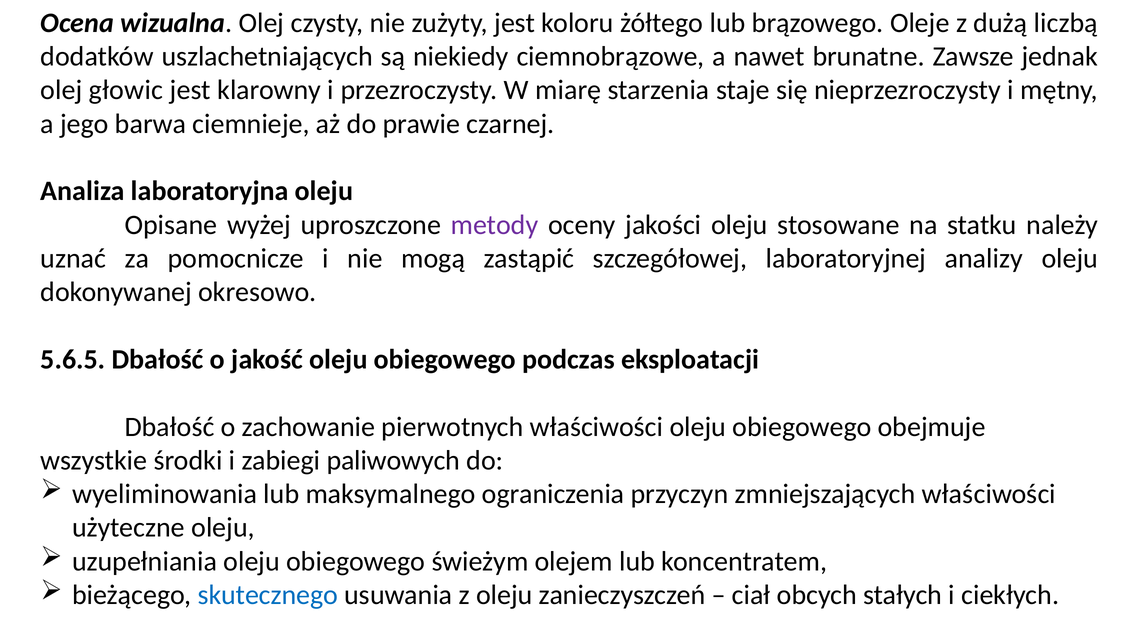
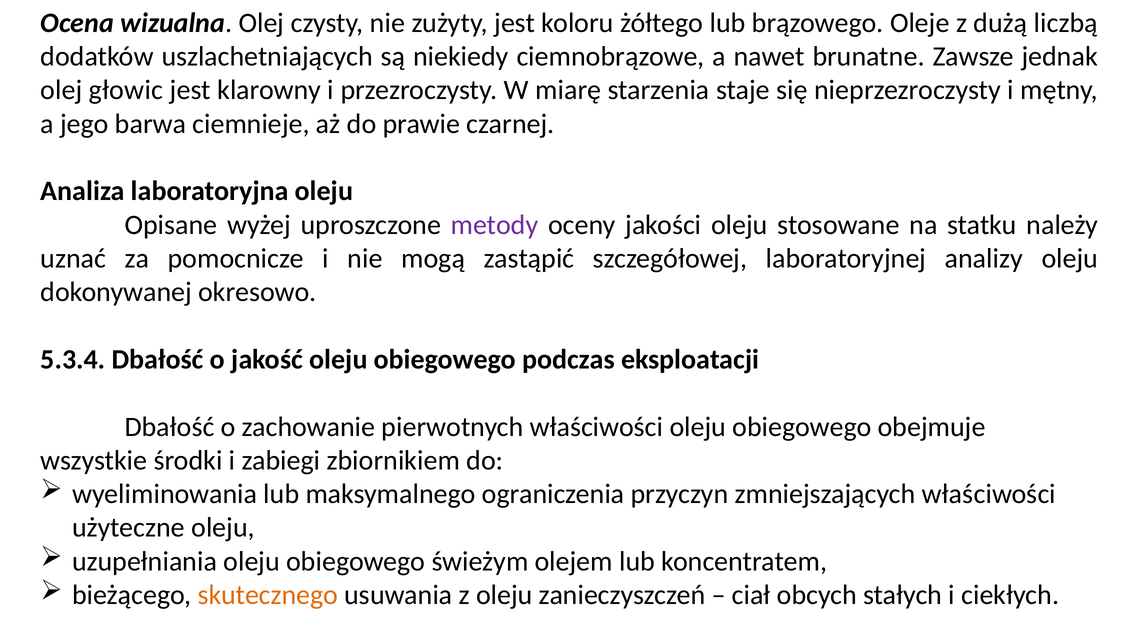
5.6.5: 5.6.5 -> 5.3.4 (73, 359)
paliwowych: paliwowych -> zbiornikiem (393, 460)
skutecznego colour: blue -> orange (268, 595)
